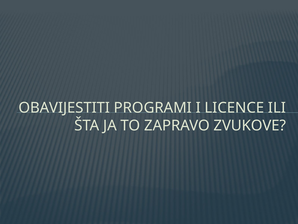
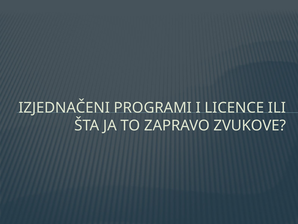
OBAVIJESTITI: OBAVIJESTITI -> IZJEDNAČENI (64, 107)
